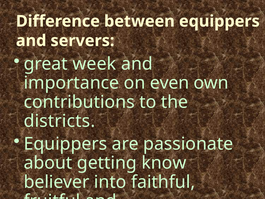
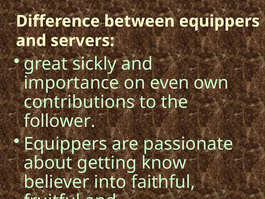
week: week -> sickly (94, 64)
districts: districts -> follower (60, 121)
